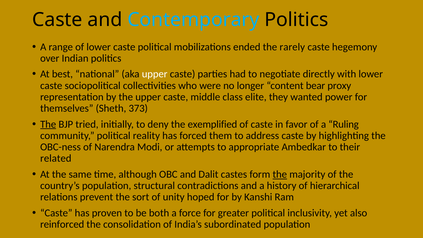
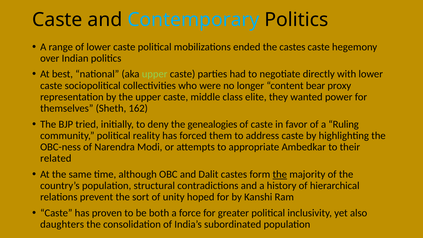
the rarely: rarely -> castes (292, 47)
upper colour: white -> light green (155, 74)
373: 373 -> 162 (138, 108)
The underline: present -> none (48, 124)
exemplified: exemplified -> genealogies (212, 124)
reinforced: reinforced -> daughters (62, 224)
